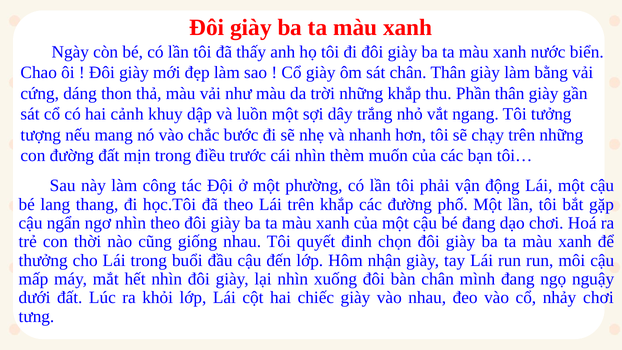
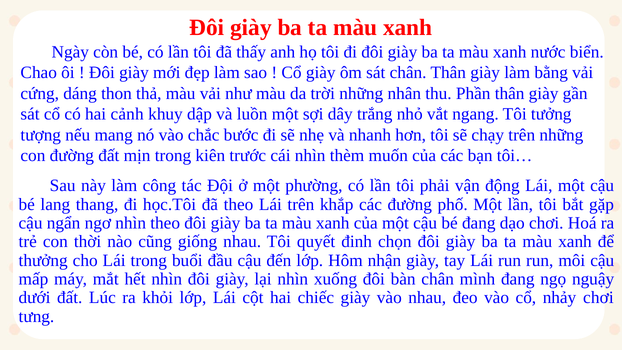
những khắp: khắp -> nhân (404, 93)
điều: điều -> kiên (210, 156)
